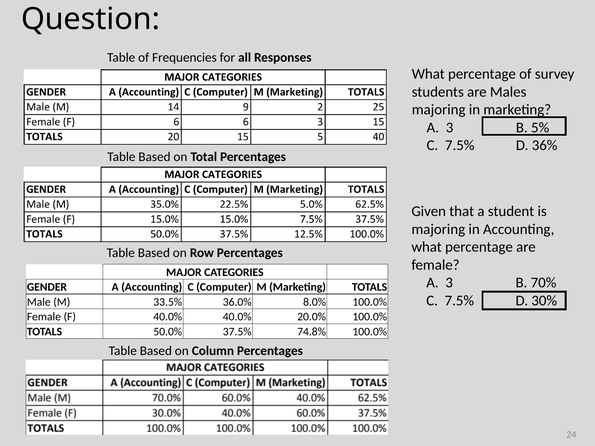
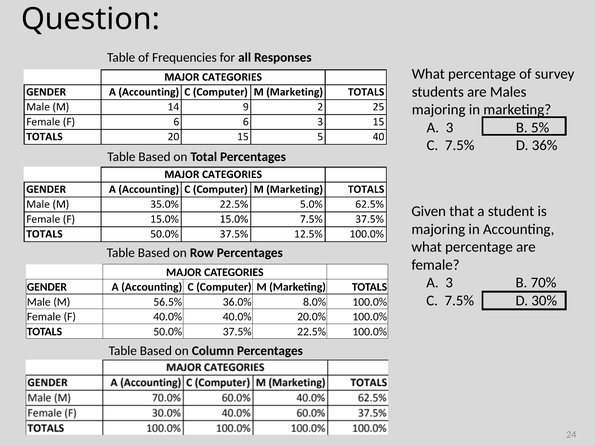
33.5%: 33.5% -> 56.5% (168, 302)
74.8%: 74.8% -> 22.5% (312, 332)
